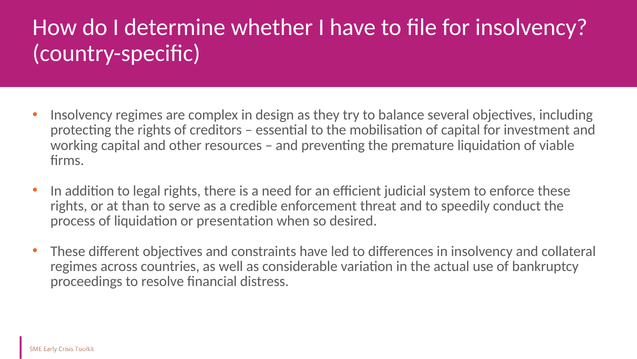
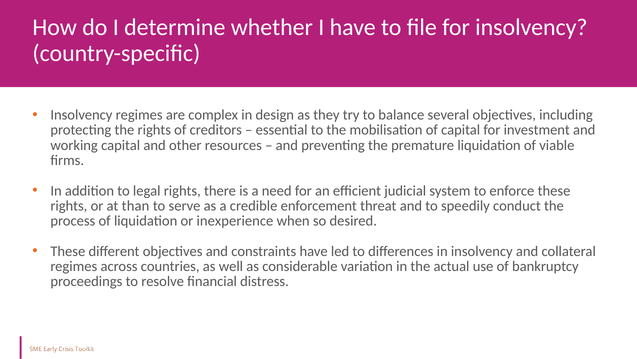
presentation: presentation -> inexperience (235, 221)
